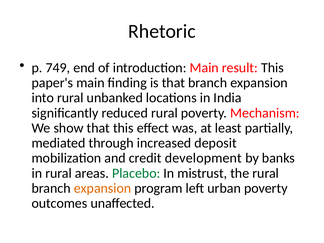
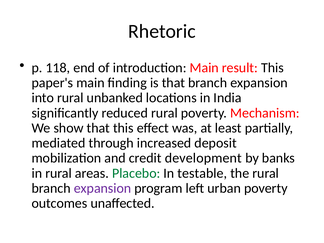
749: 749 -> 118 (58, 68)
mistrust: mistrust -> testable (202, 173)
expansion colour: orange -> purple (103, 188)
